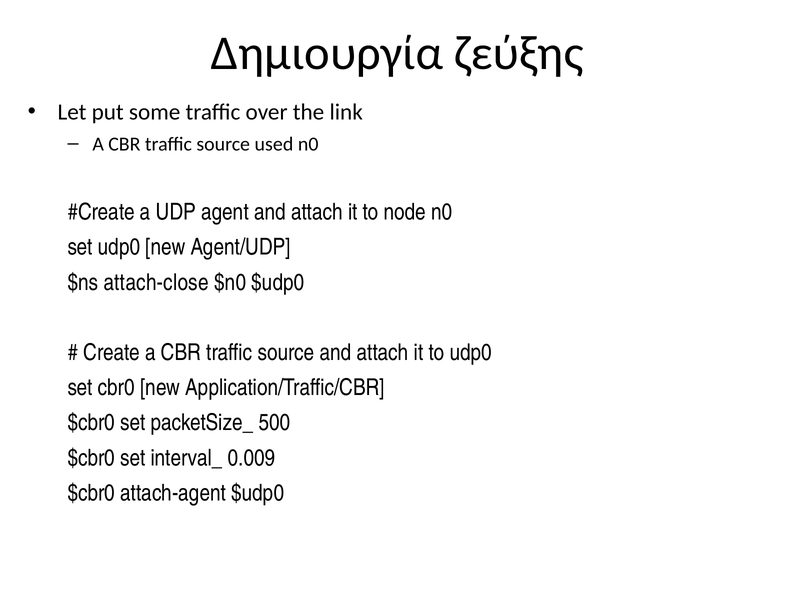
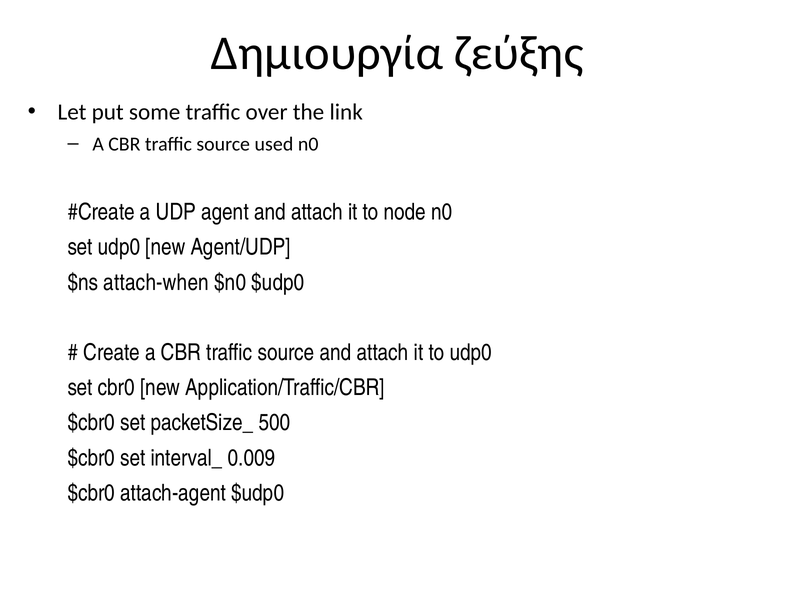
attach-close: attach-close -> attach-when (156, 283)
